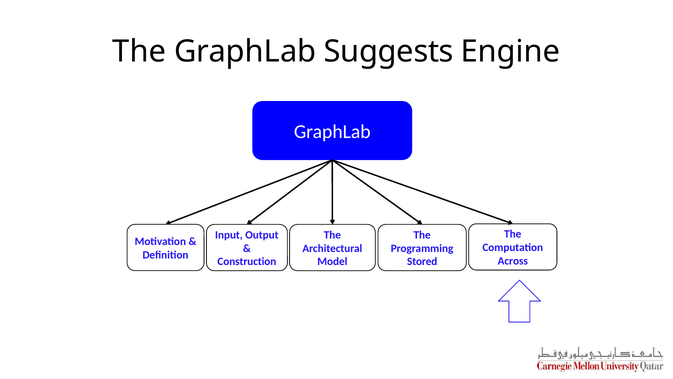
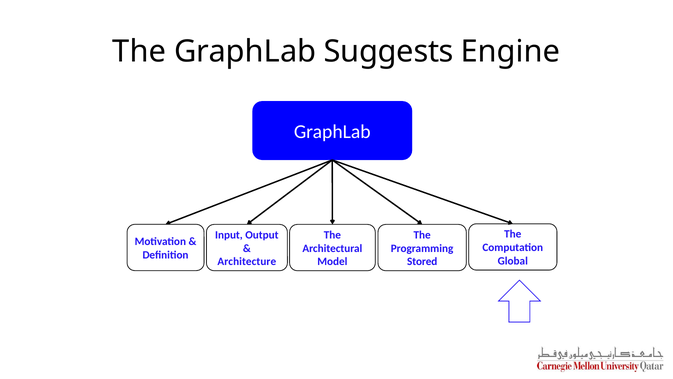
Across: Across -> Global (513, 261)
Construction: Construction -> Architecture (247, 261)
